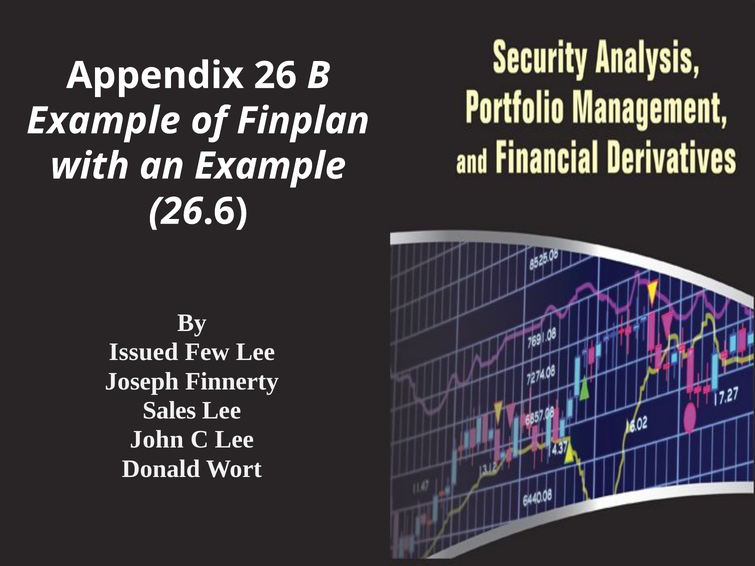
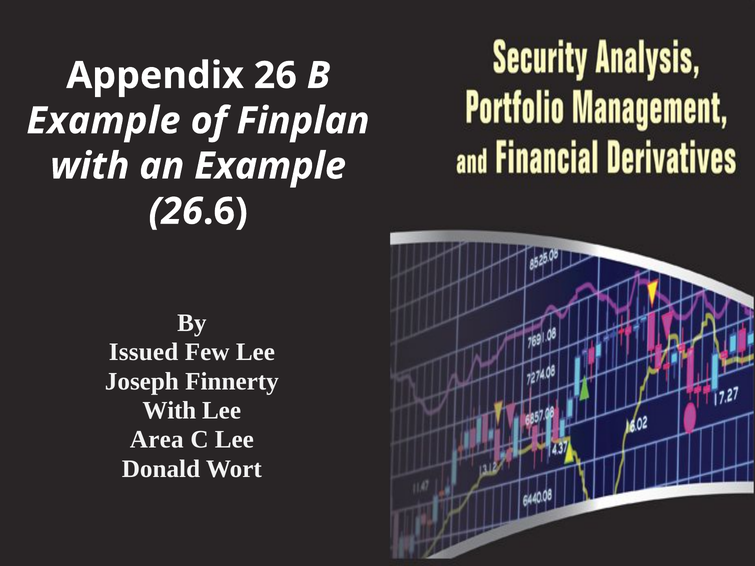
Sales: Sales -> With (169, 411)
John: John -> Area (157, 440)
